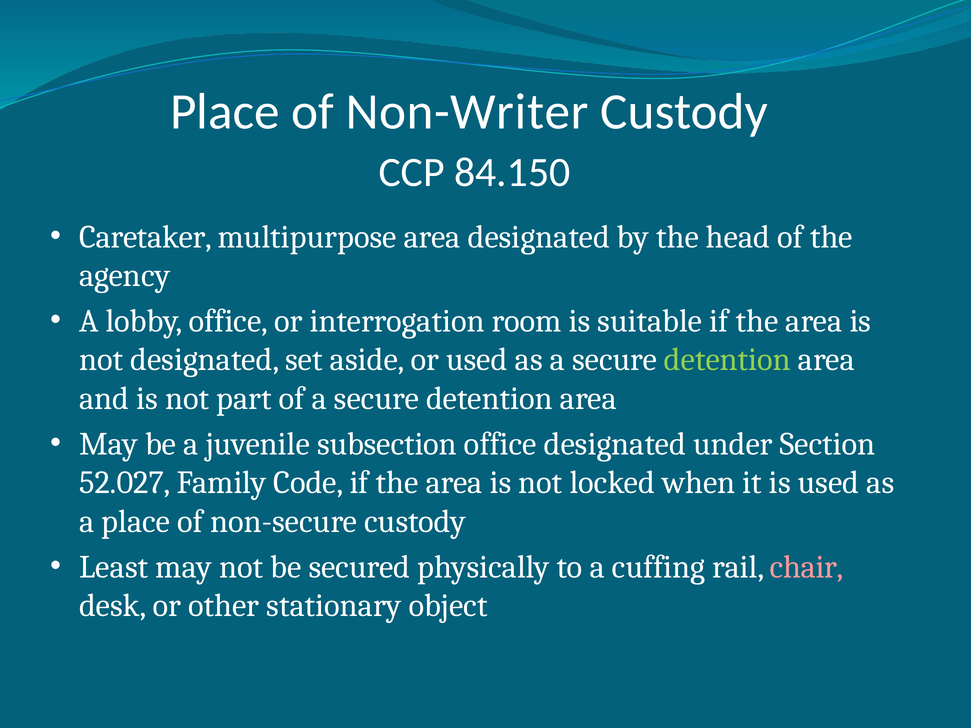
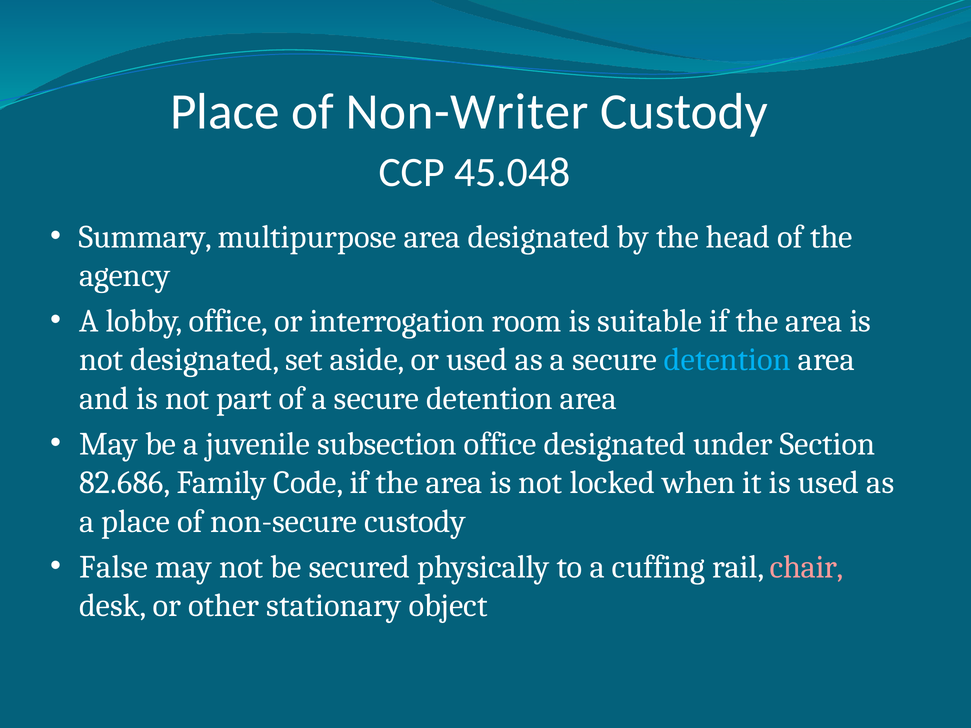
84.150: 84.150 -> 45.048 (512, 173)
Caretaker: Caretaker -> Summary (145, 237)
detention colour: light green -> light blue (727, 360)
52.027: 52.027 -> 82.686 (125, 483)
Least: Least -> False (114, 567)
